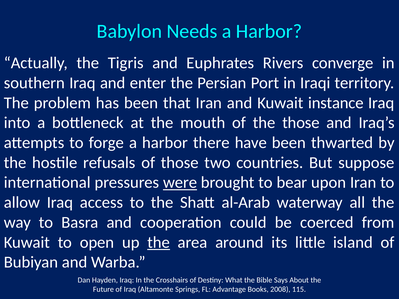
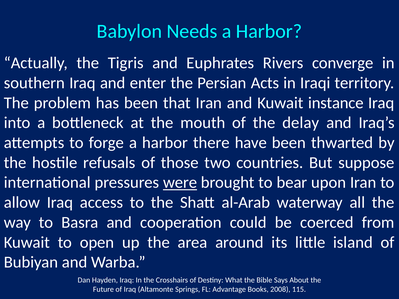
Port: Port -> Acts (265, 83)
the those: those -> delay (301, 123)
the underline: present -> none (159, 243)
